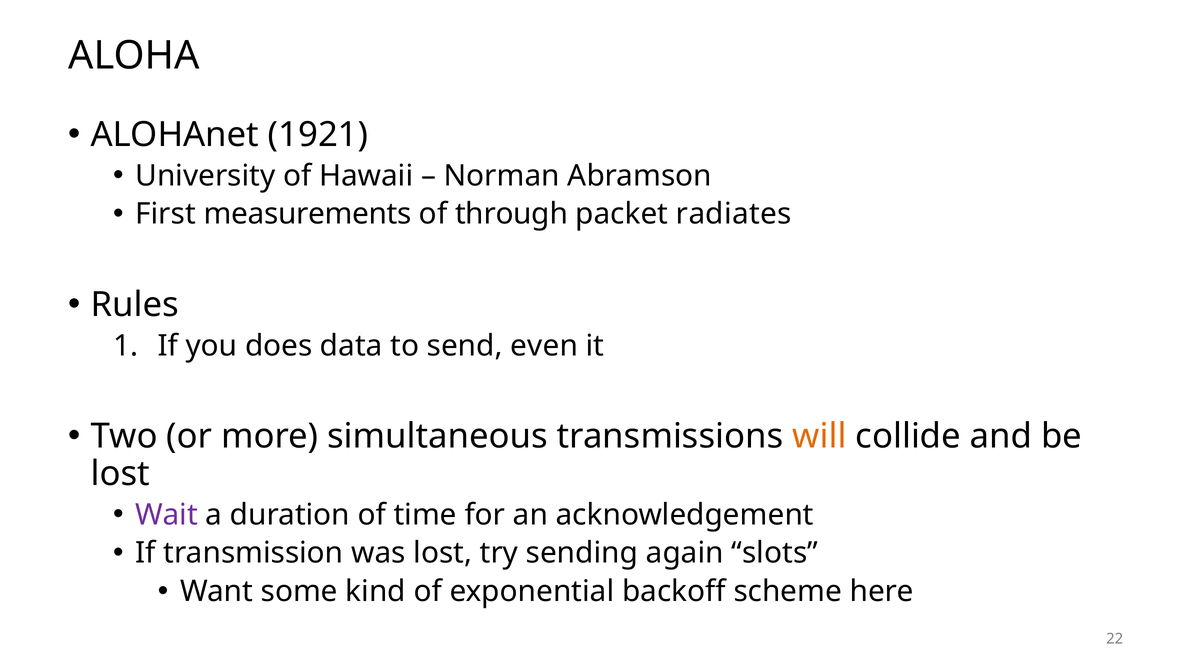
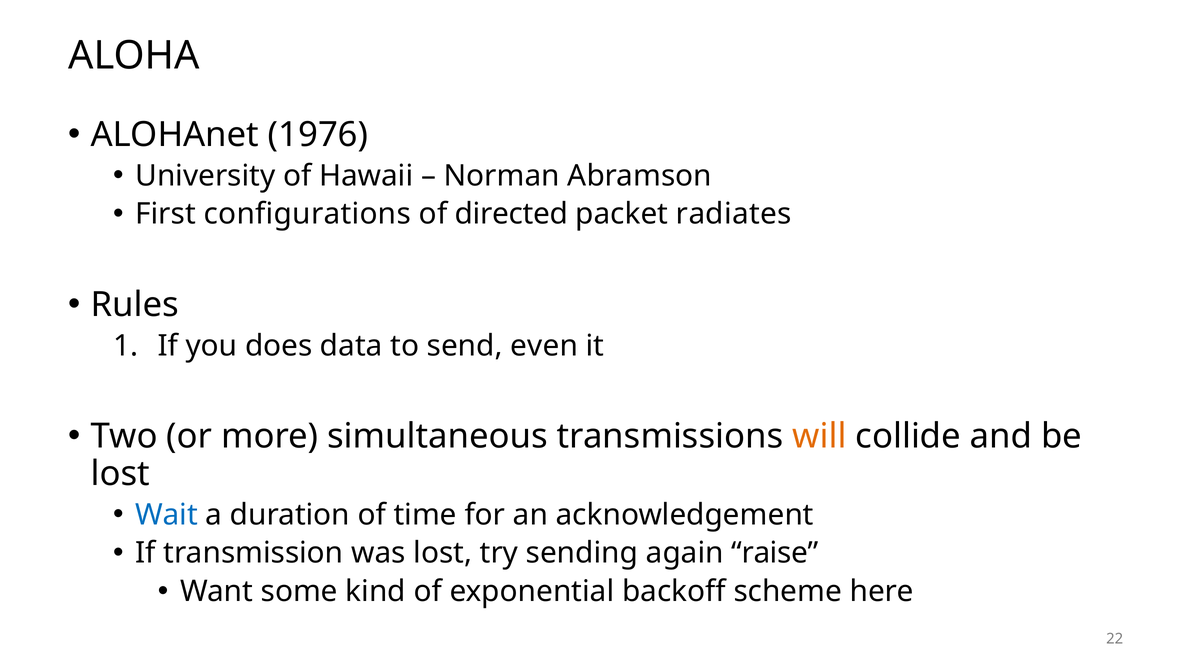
1921: 1921 -> 1976 (318, 135)
measurements: measurements -> configurations (307, 214)
through: through -> directed (511, 214)
Wait colour: purple -> blue (167, 515)
slots: slots -> raise (775, 554)
